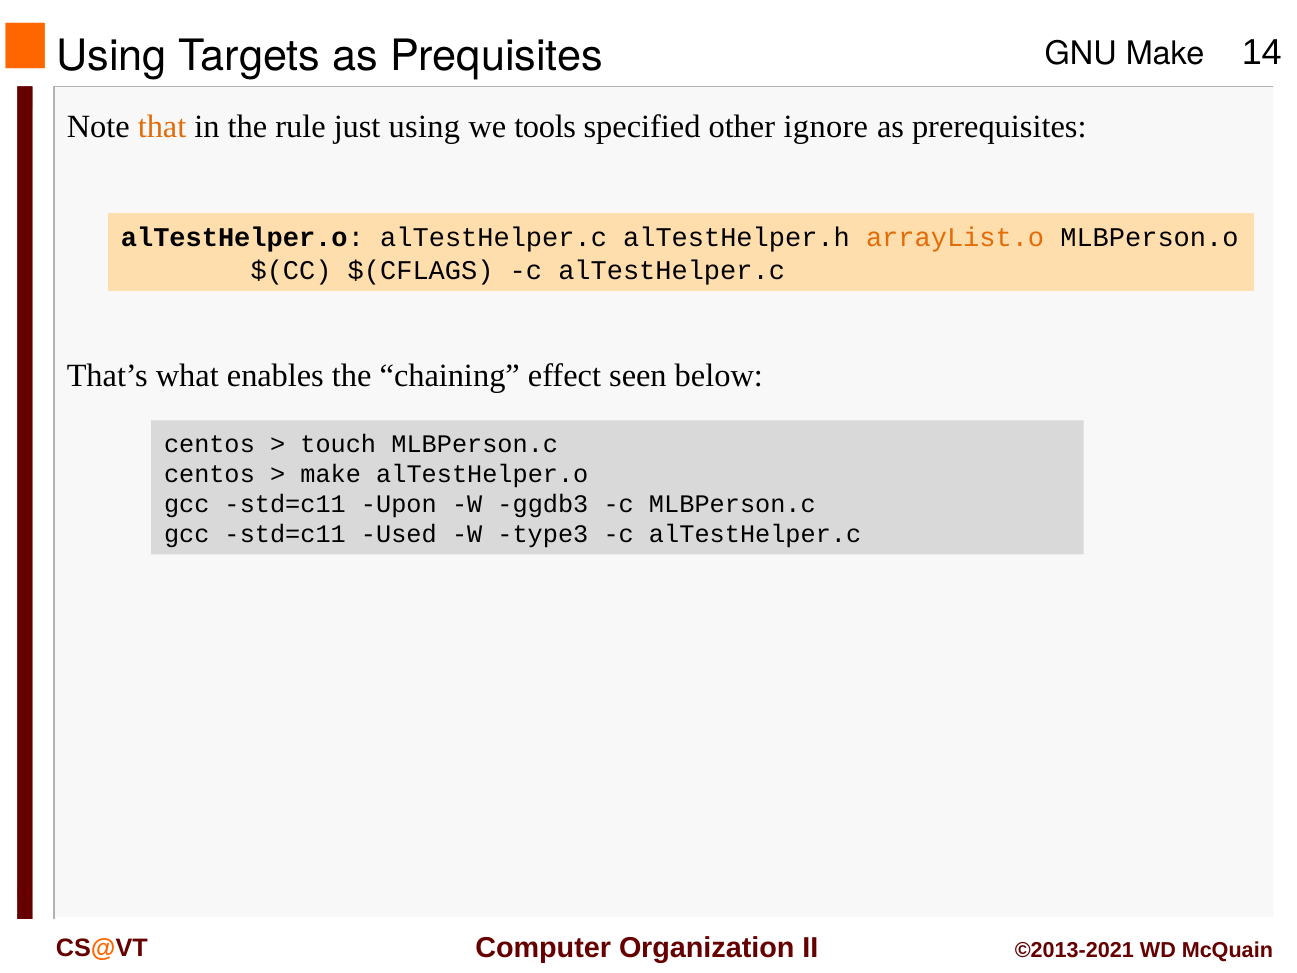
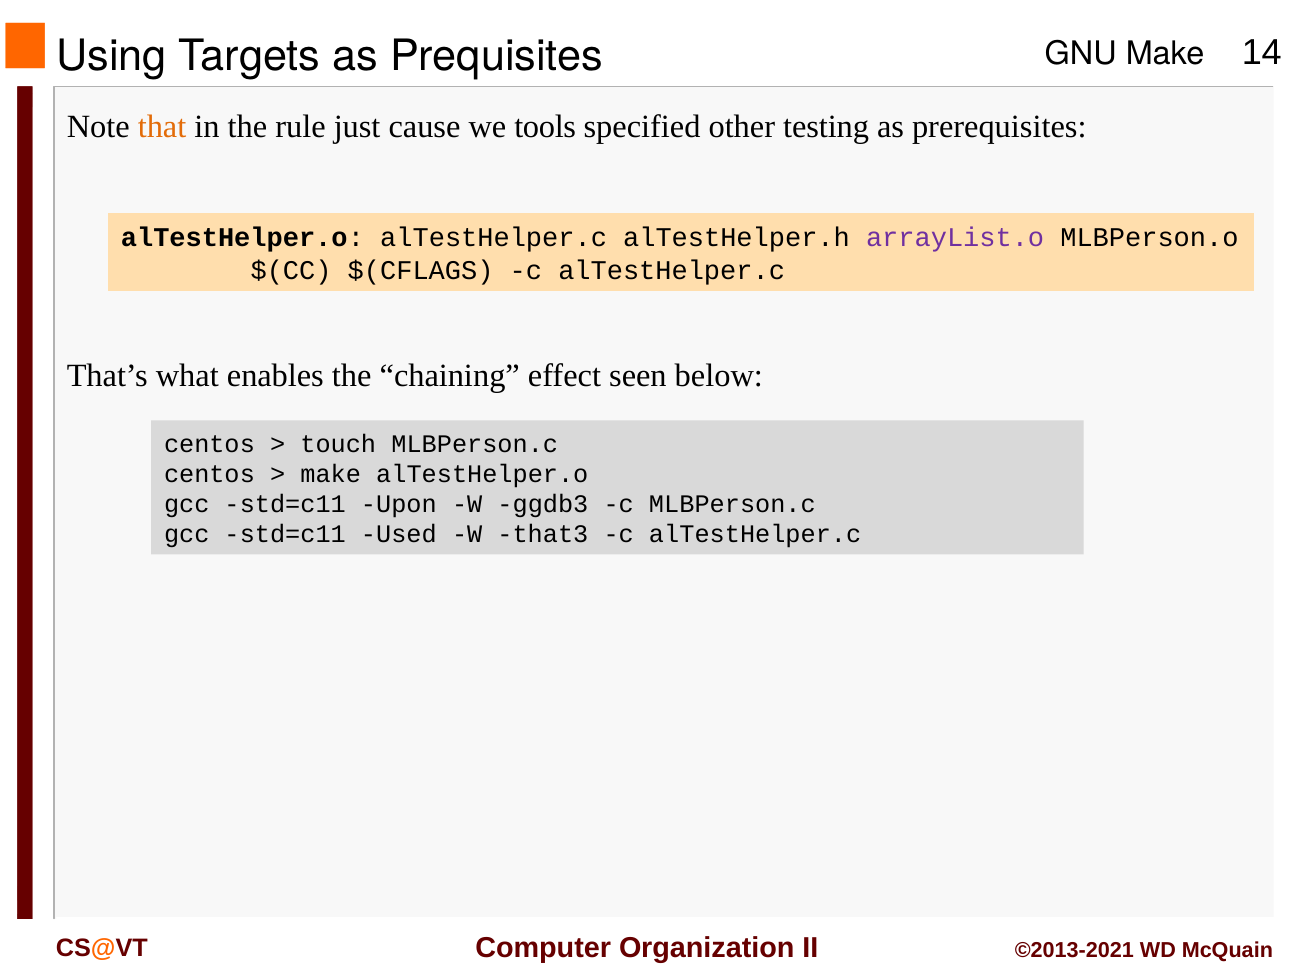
just using: using -> cause (425, 127)
ignore: ignore -> testing (826, 127)
arrayList.o colour: orange -> purple (955, 238)
type3: type3 -> that3 (543, 534)
